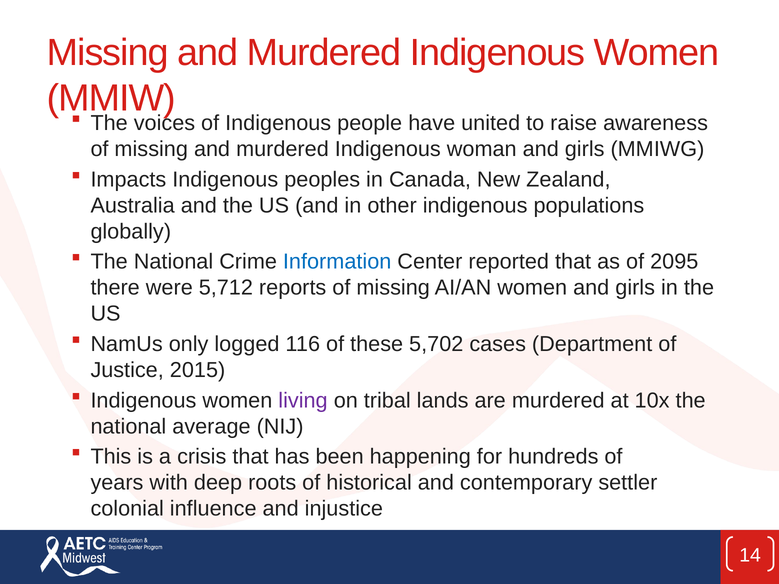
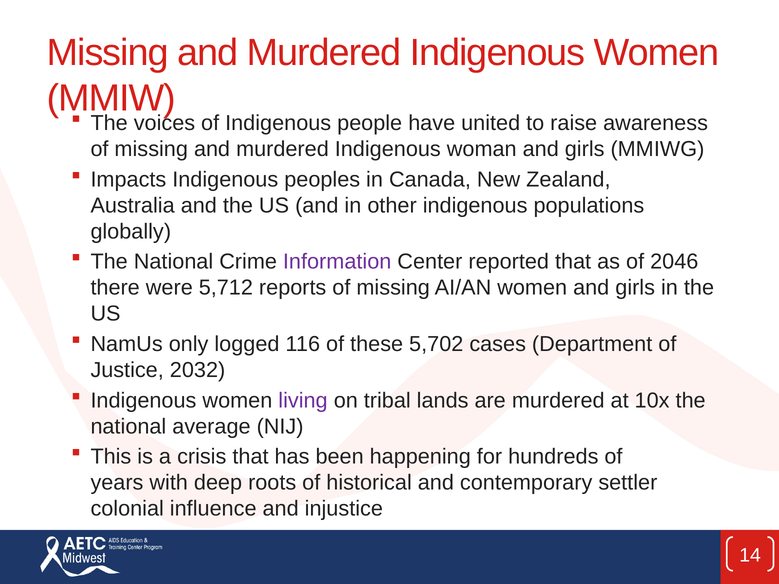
Information colour: blue -> purple (337, 262)
2095: 2095 -> 2046 (674, 262)
2015: 2015 -> 2032 (198, 370)
